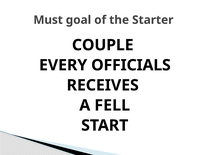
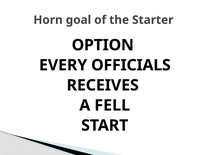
Must: Must -> Horn (48, 20)
COUPLE: COUPLE -> OPTION (103, 45)
